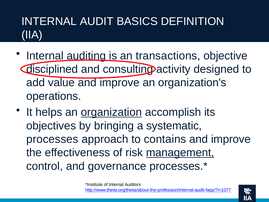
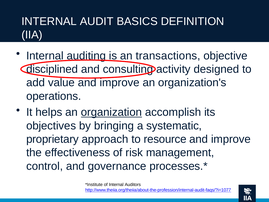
processes: processes -> proprietary (52, 139)
contains: contains -> resource (165, 139)
management underline: present -> none (180, 152)
